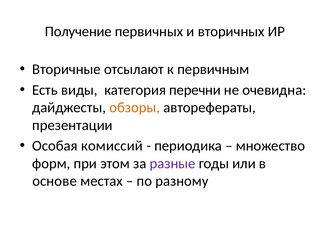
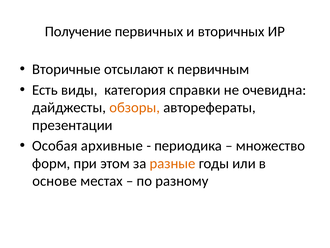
перечни: перечни -> справки (195, 90)
комиссий: комиссий -> архивные (112, 146)
разные colour: purple -> orange (173, 163)
